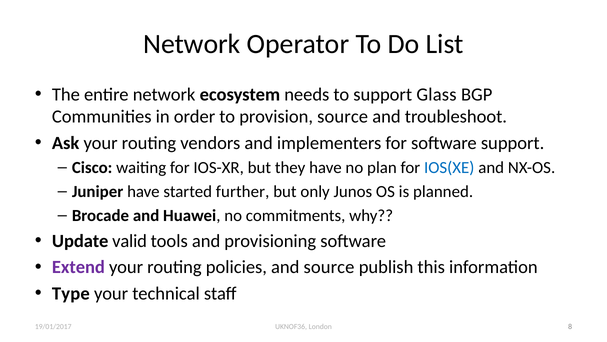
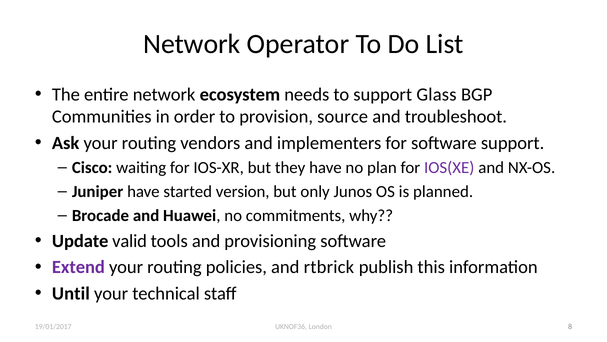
IOS(XE colour: blue -> purple (449, 168)
further: further -> version (243, 191)
and source: source -> rtbrick (329, 267)
Type: Type -> Until (71, 293)
